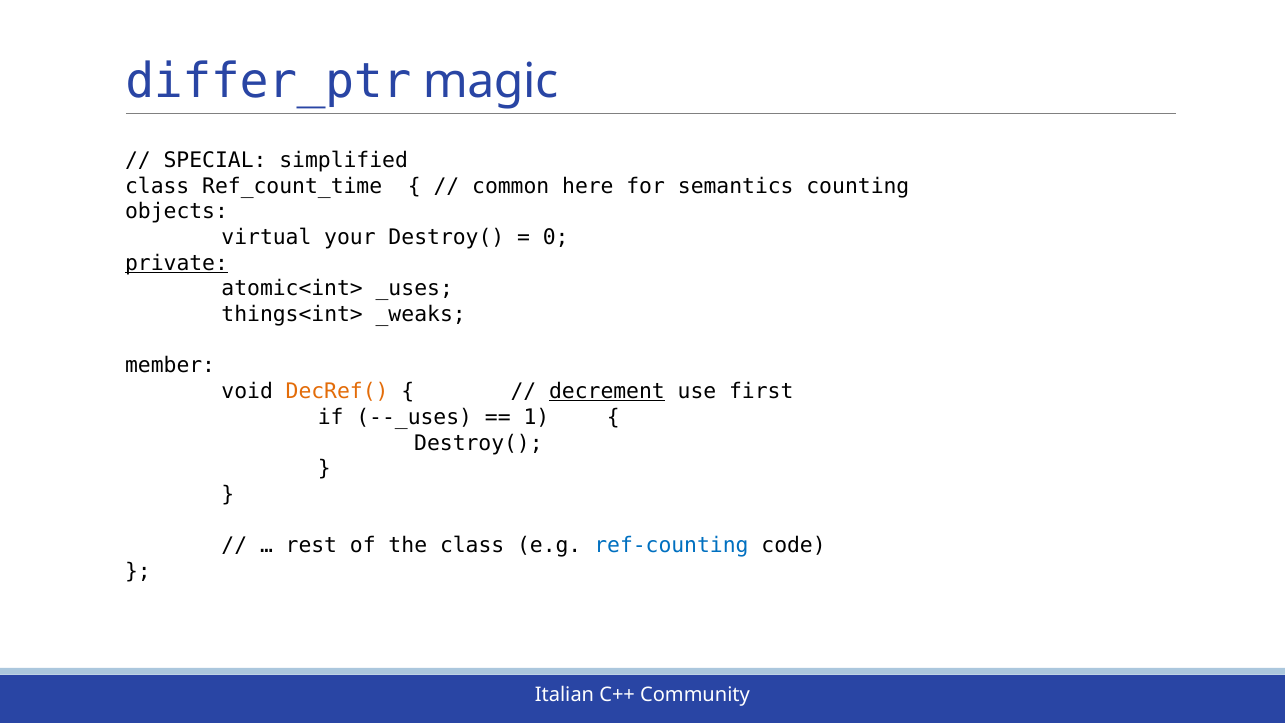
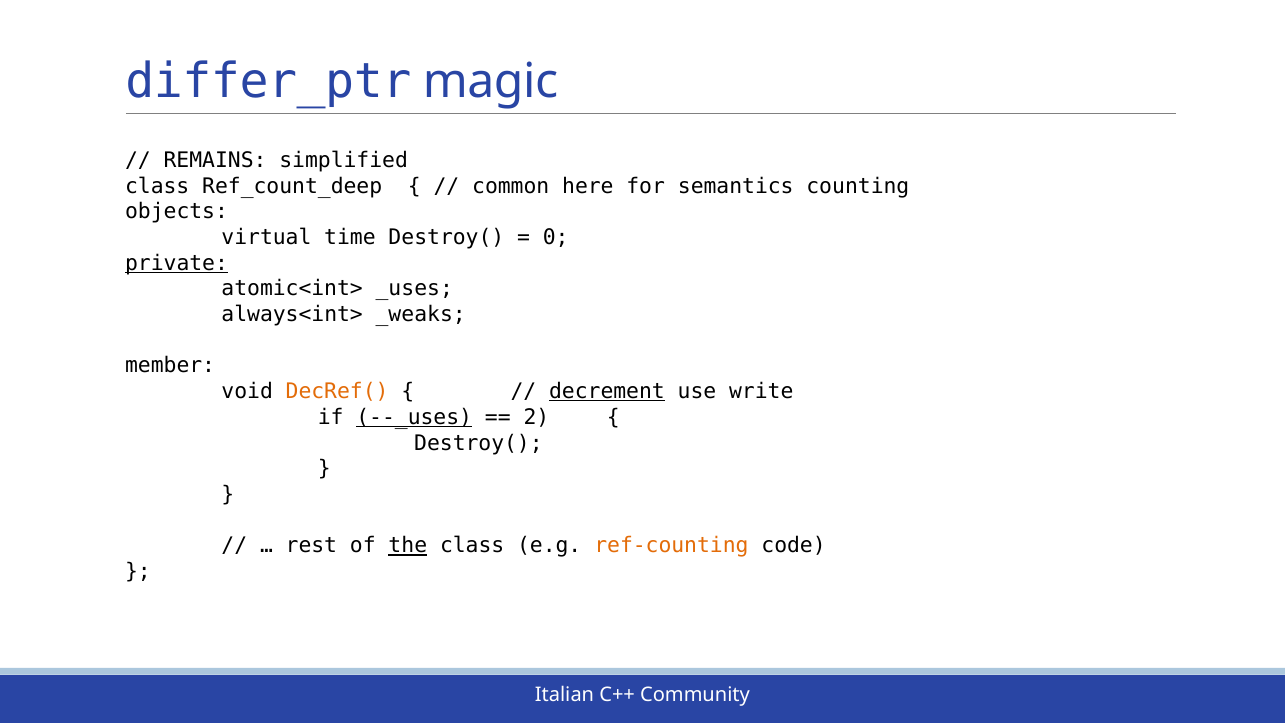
SPECIAL: SPECIAL -> REMAINS (215, 160)
Ref_count_time: Ref_count_time -> Ref_count_deep (292, 186)
your: your -> time (350, 237)
things<int>: things<int> -> always<int> (292, 314)
first: first -> write (761, 392)
--_uses underline: none -> present (414, 417)
1: 1 -> 2 (536, 417)
the underline: none -> present (408, 546)
ref-counting colour: blue -> orange (671, 546)
